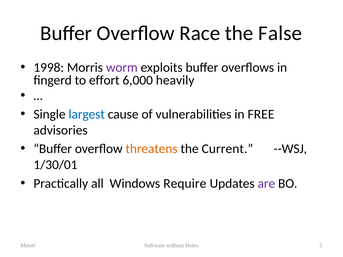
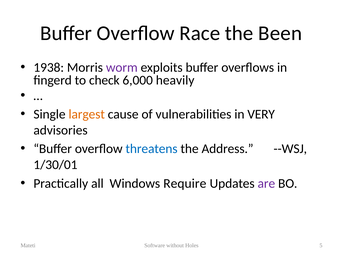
False: False -> Been (280, 33)
1998: 1998 -> 1938 (49, 68)
effort: effort -> check (104, 80)
largest colour: blue -> orange (87, 114)
FREE: FREE -> VERY (261, 114)
threatens colour: orange -> blue (152, 149)
Current: Current -> Address (227, 149)
